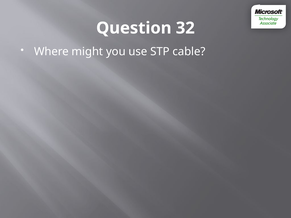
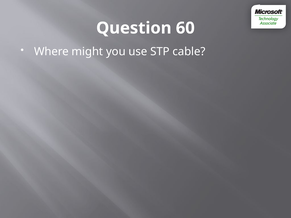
32: 32 -> 60 (185, 28)
